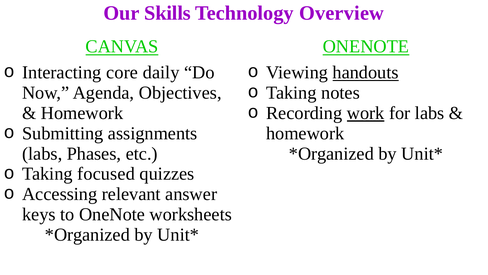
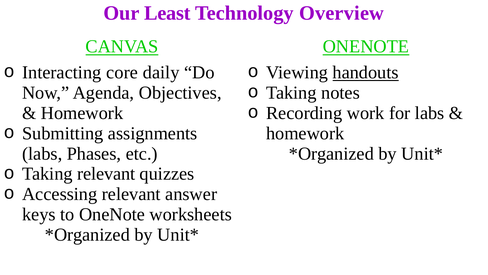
Skills: Skills -> Least (167, 13)
work underline: present -> none (366, 113)
Taking focused: focused -> relevant (106, 174)
